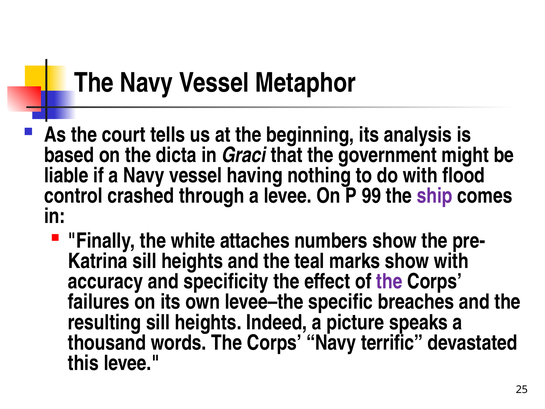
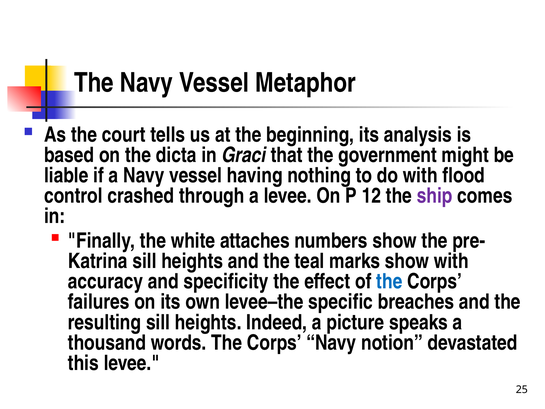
99: 99 -> 12 (371, 196)
the colour: purple -> blue (389, 281)
terrific: terrific -> notion (392, 343)
